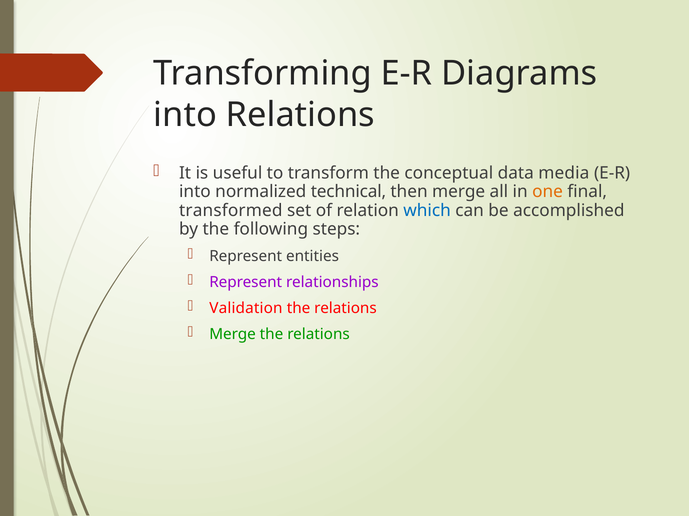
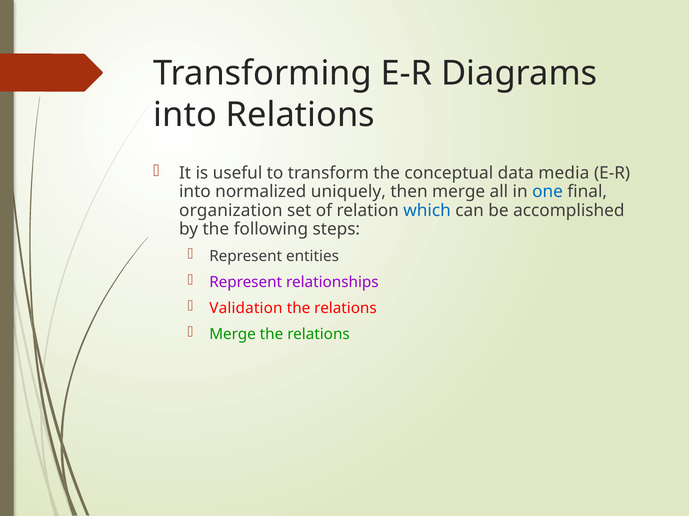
technical: technical -> uniquely (348, 192)
one colour: orange -> blue (548, 192)
transformed: transformed -> organization (231, 211)
